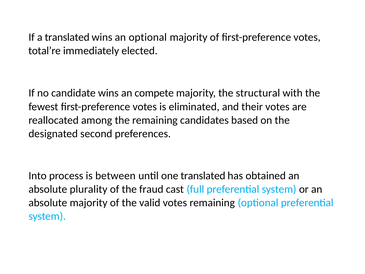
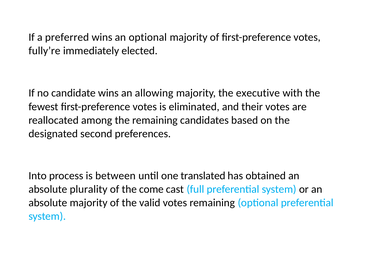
a translated: translated -> preferred (67, 37)
total’re: total’re -> fully’re (44, 51)
compete: compete -> allowing (154, 93)
structural: structural -> executive (258, 93)
fraud: fraud -> come (151, 189)
